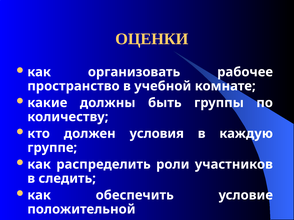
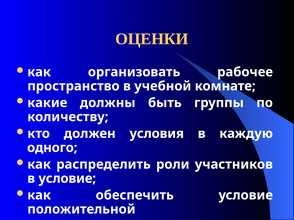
группе: группе -> одного (52, 148)
в следить: следить -> условие (67, 179)
